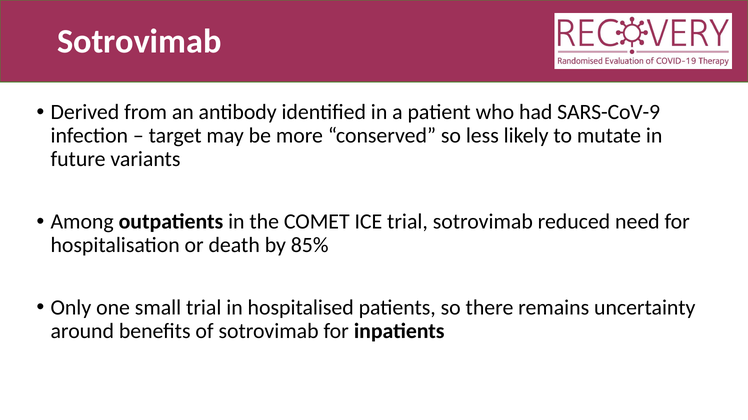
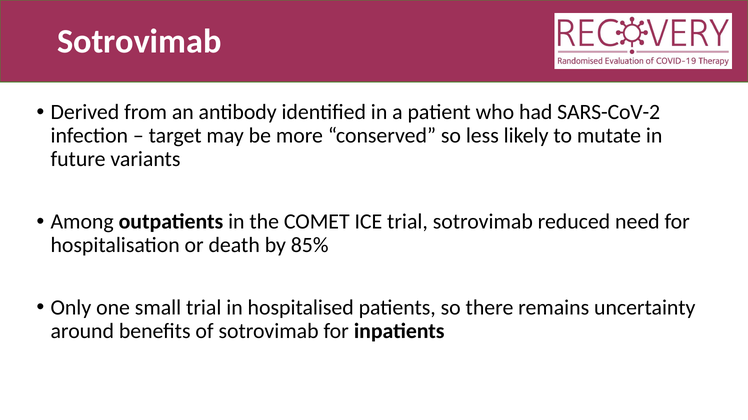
SARS-CoV-9: SARS-CoV-9 -> SARS-CoV-2 (609, 112)
